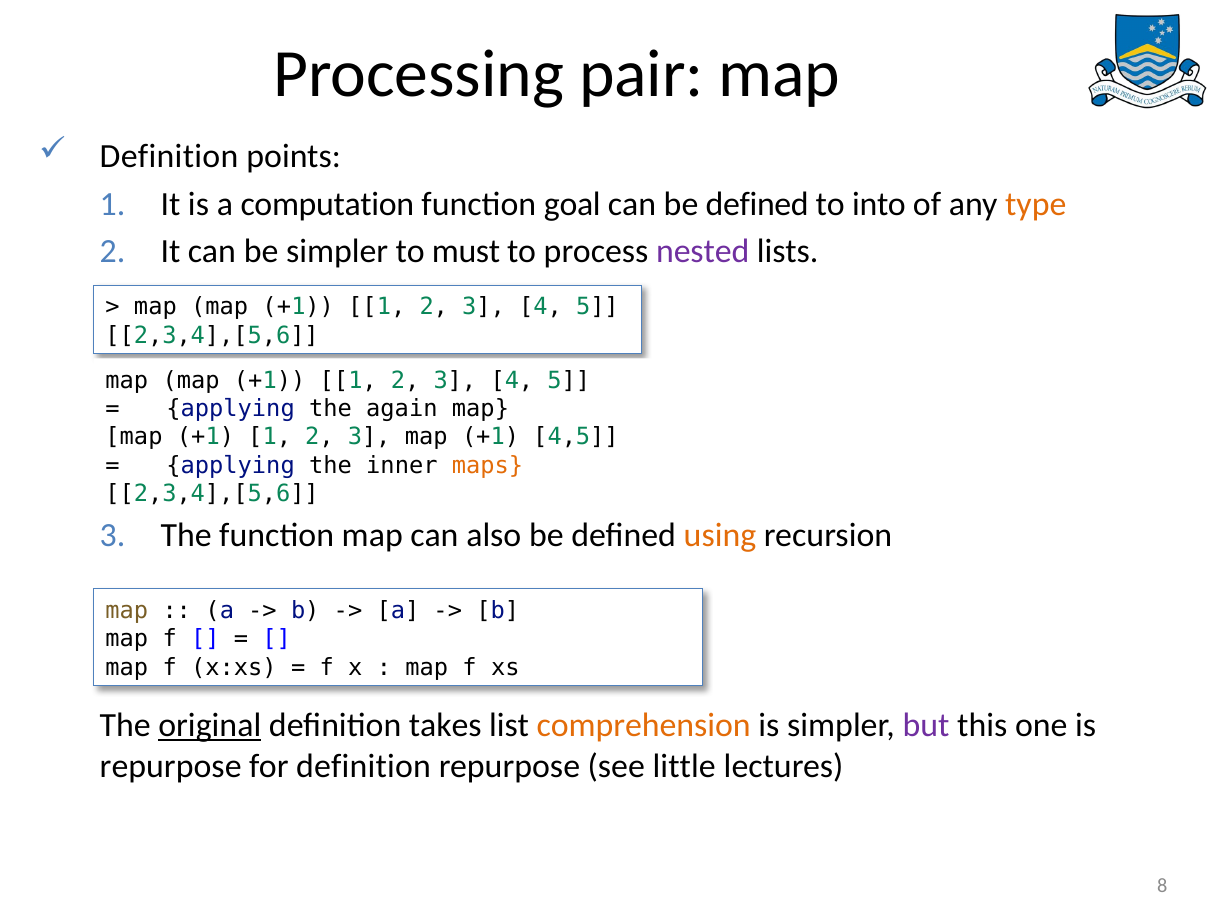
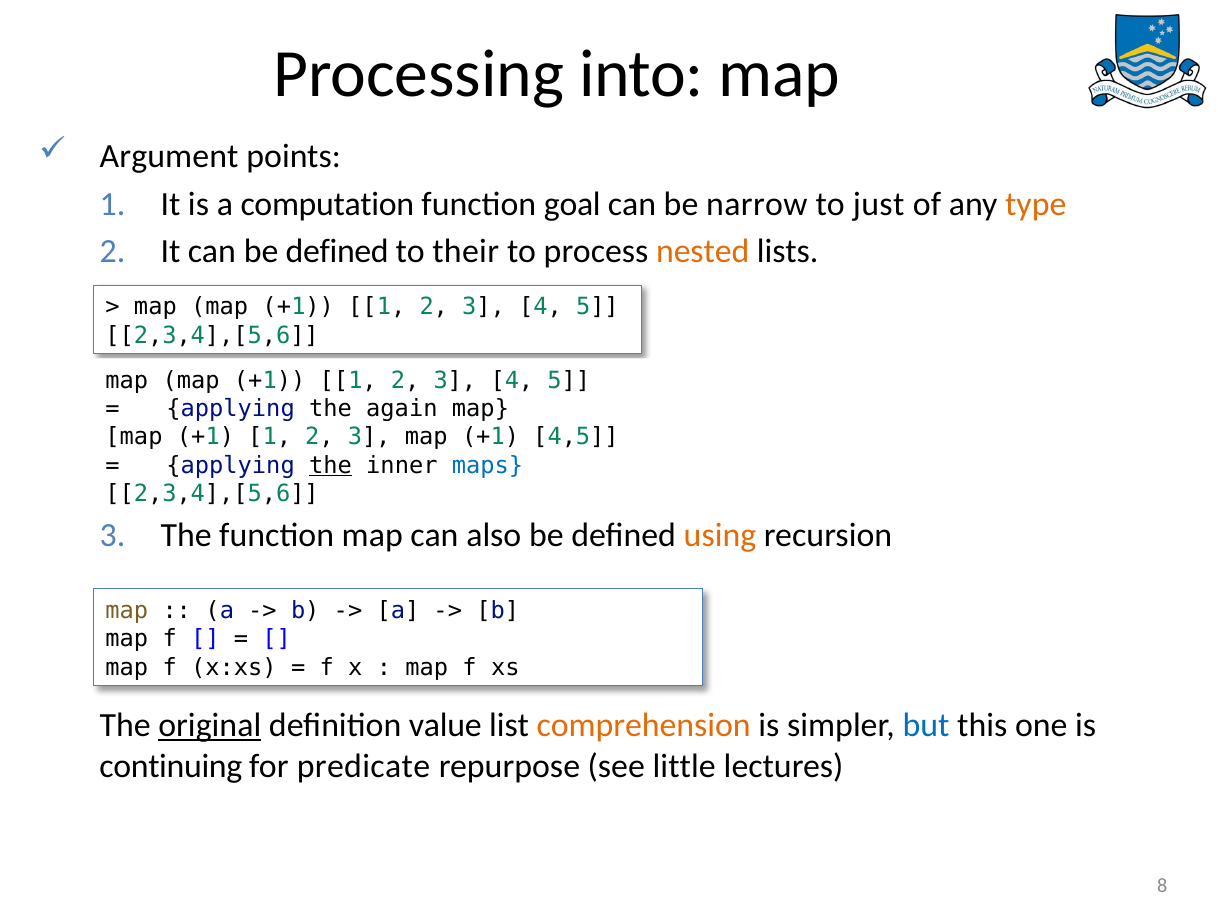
pair: pair -> into (642, 74)
Definition: Definition -> Argument (169, 157)
can be defined: defined -> narrow (757, 204)
into: into -> just (879, 204)
can be simpler: simpler -> defined (337, 251)
must: must -> their (466, 251)
nested colour: purple -> orange (703, 251)
the underline: none -> present (330, 466)
maps colour: orange -> blue (488, 466)
takes: takes -> value (445, 726)
but colour: purple -> blue (926, 726)
repurpose: repurpose -> continuing (171, 766)
for definition: definition -> predicate (363, 766)
